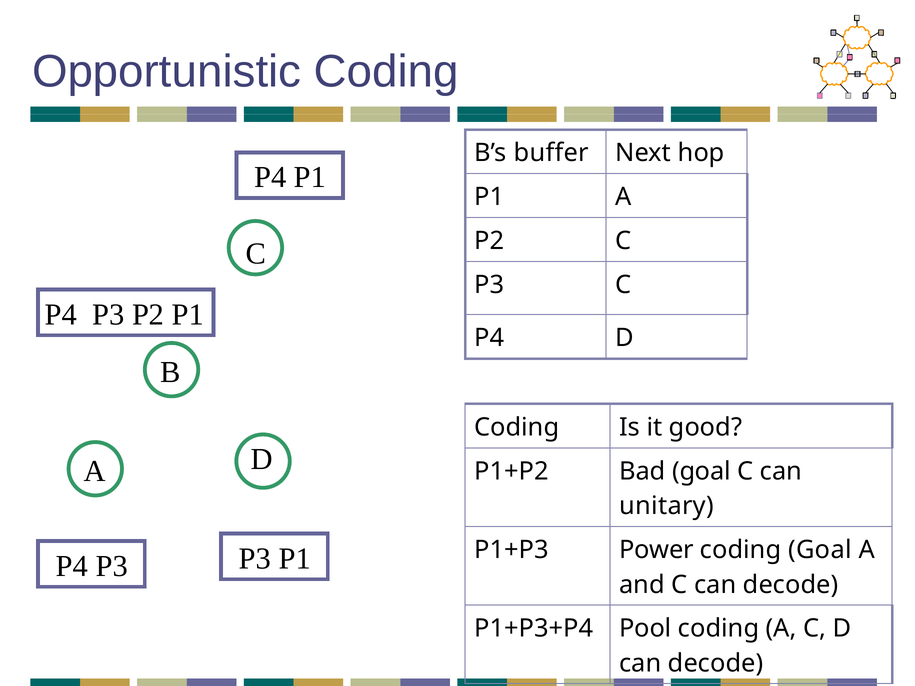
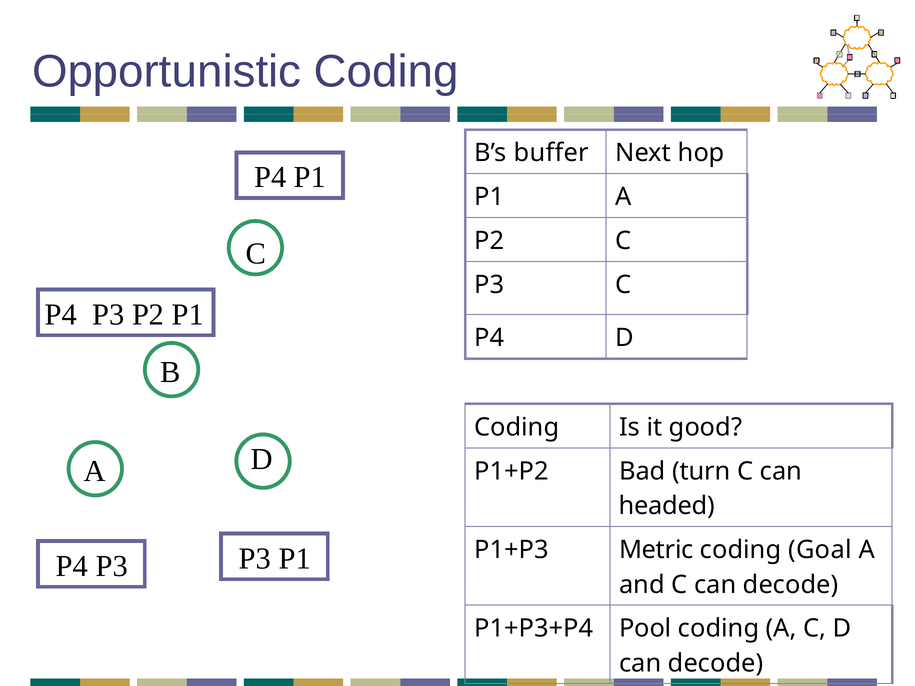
Bad goal: goal -> turn (701, 471)
unitary: unitary -> headed (667, 506)
Power: Power -> Metric (656, 550)
